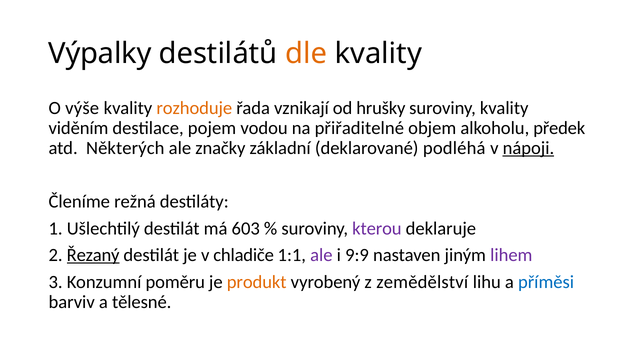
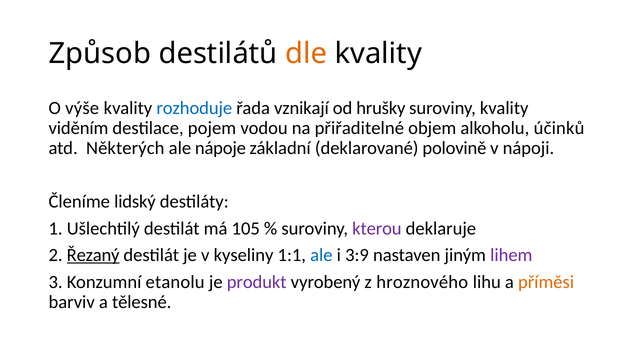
Výpalky: Výpalky -> Způsob (100, 54)
rozhoduje colour: orange -> blue (194, 108)
předek: předek -> účinků (559, 128)
značky: značky -> nápoje (220, 148)
podléhá: podléhá -> polovině (454, 148)
nápoji underline: present -> none (528, 148)
režná: režná -> lidský (135, 201)
603: 603 -> 105 (246, 228)
chladiče: chladiče -> kyseliny (244, 255)
ale colour: purple -> blue (321, 255)
9:9: 9:9 -> 3:9 (357, 255)
poměru: poměru -> etanolu (175, 281)
produkt colour: orange -> purple (257, 281)
zemědělství: zemědělství -> hroznového (422, 281)
příměsi colour: blue -> orange (546, 281)
